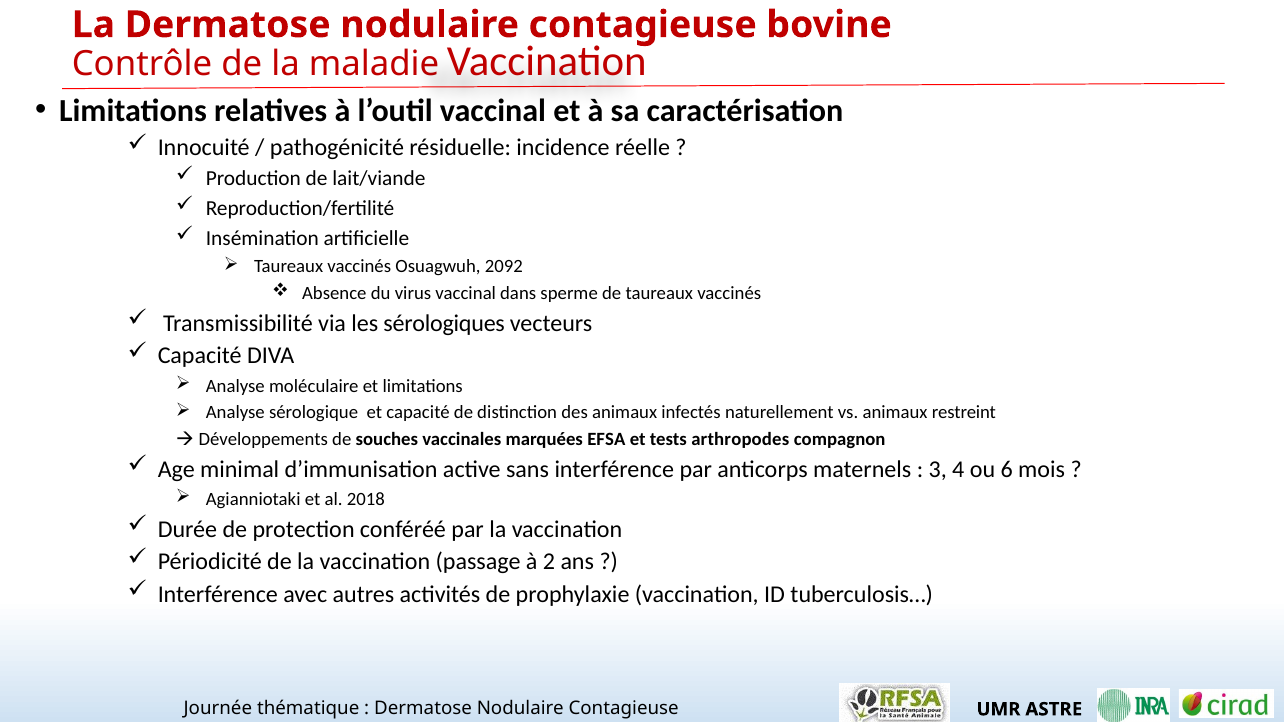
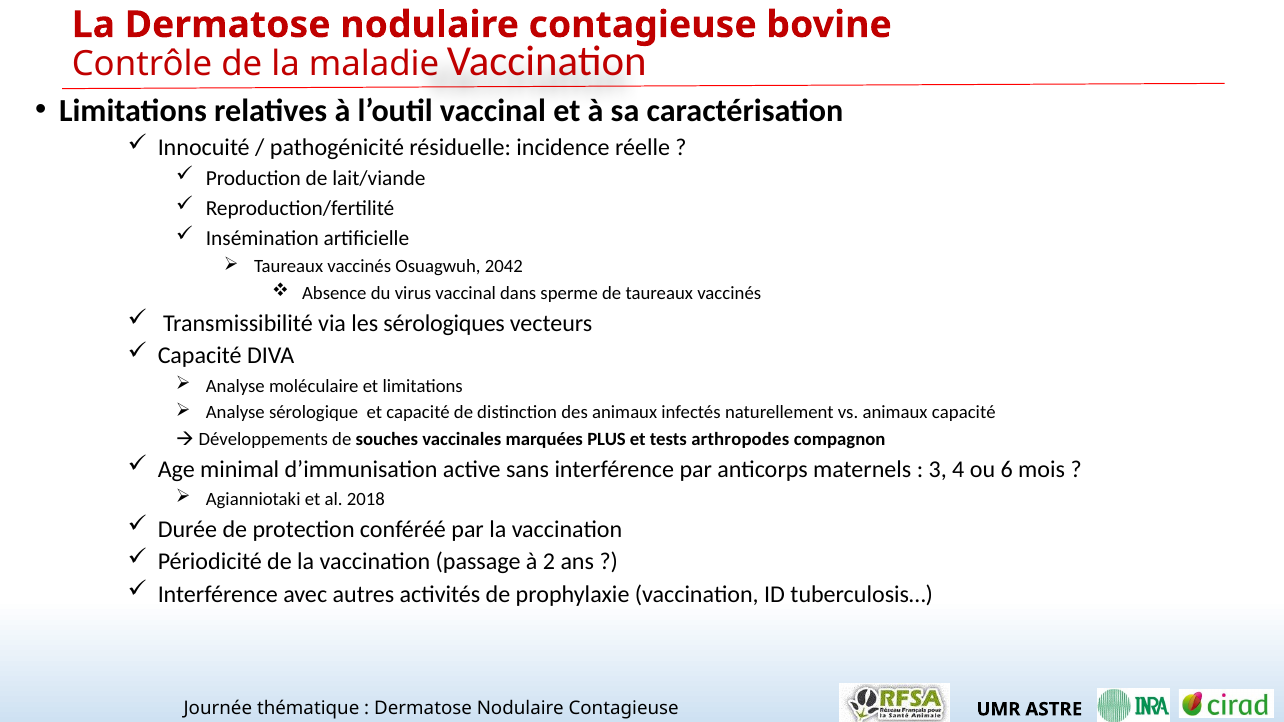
2092: 2092 -> 2042 (504, 267)
animaux restreint: restreint -> capacité (964, 413)
EFSA: EFSA -> PLUS (606, 440)
